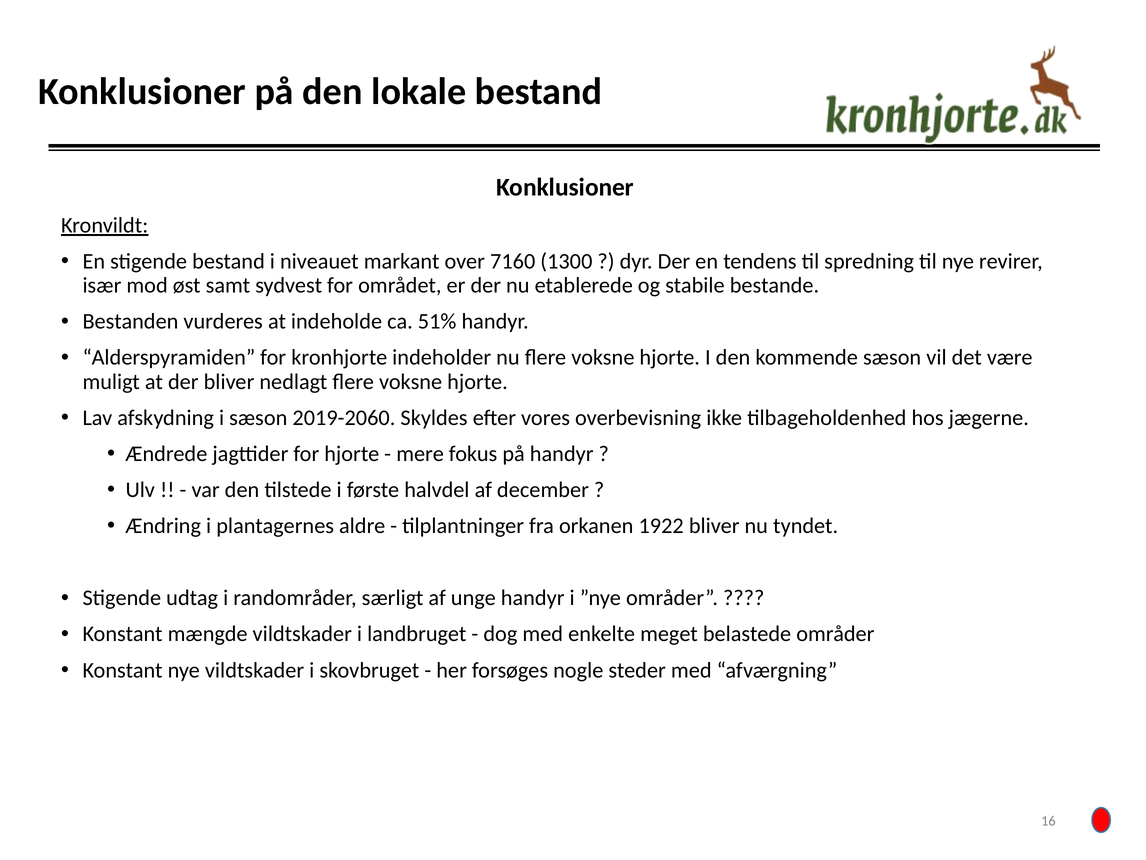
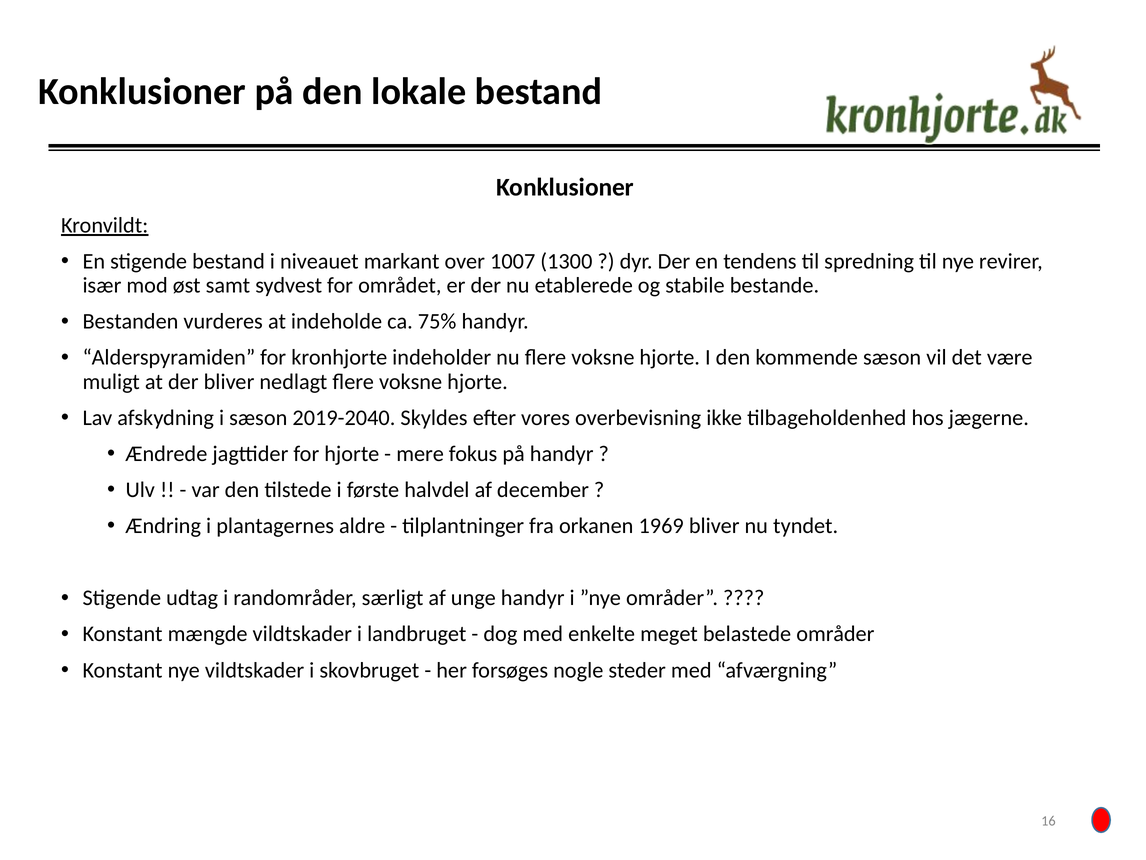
7160: 7160 -> 1007 (513, 261)
51%: 51% -> 75% (437, 321)
2019-2060: 2019-2060 -> 2019-2040 (344, 417)
1922: 1922 -> 1969 (661, 526)
